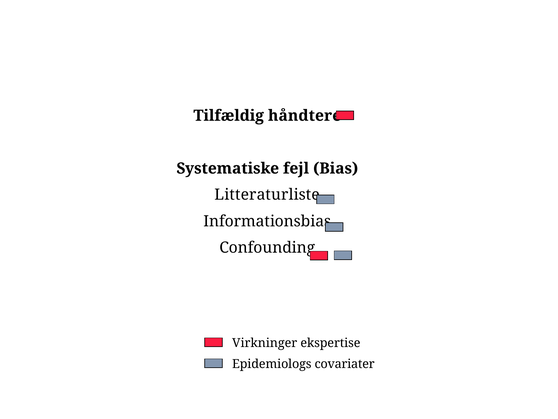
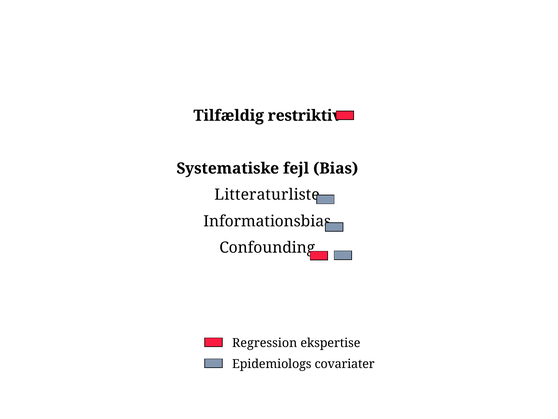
håndtere: håndtere -> restriktiv (305, 116)
Virkninger: Virkninger -> Regression (265, 343)
